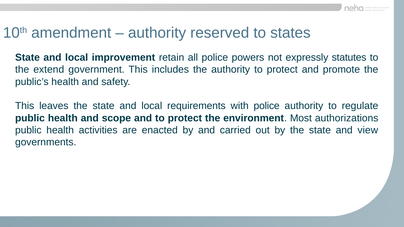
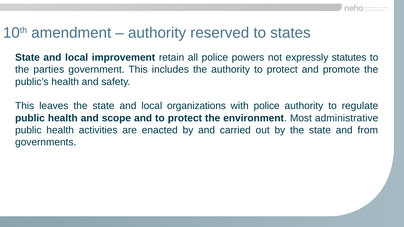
extend: extend -> parties (49, 70)
requirements: requirements -> organizations (196, 106)
authorizations: authorizations -> administrative (347, 118)
view: view -> from (368, 130)
